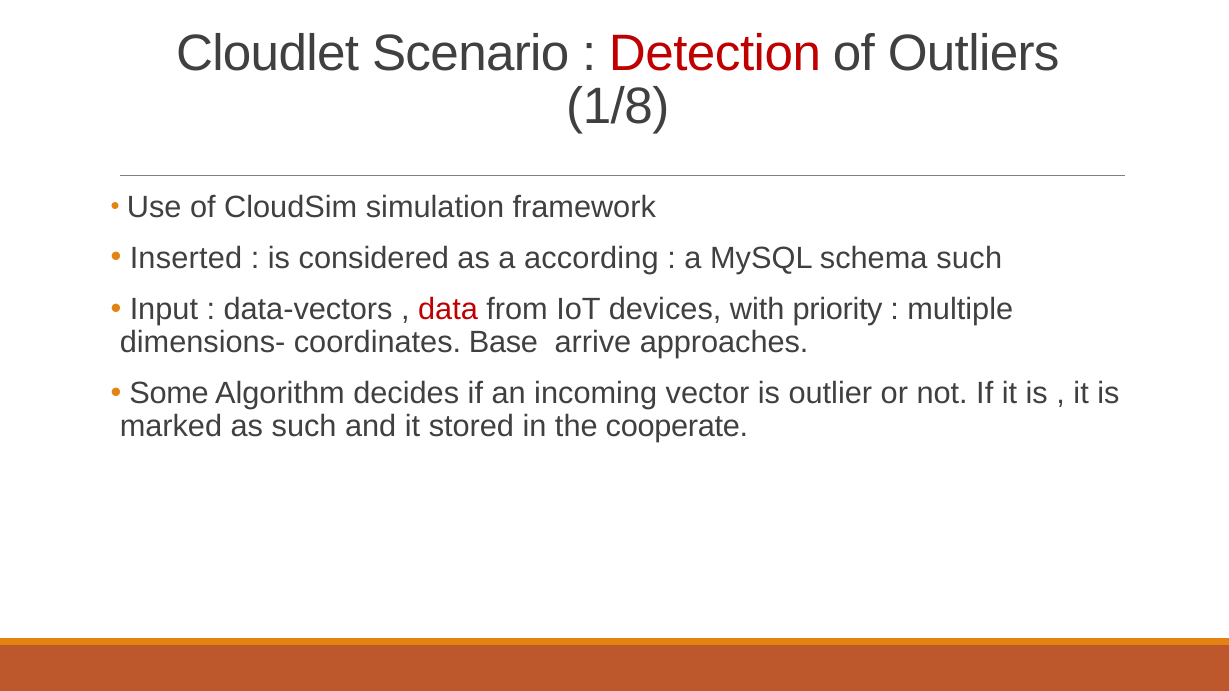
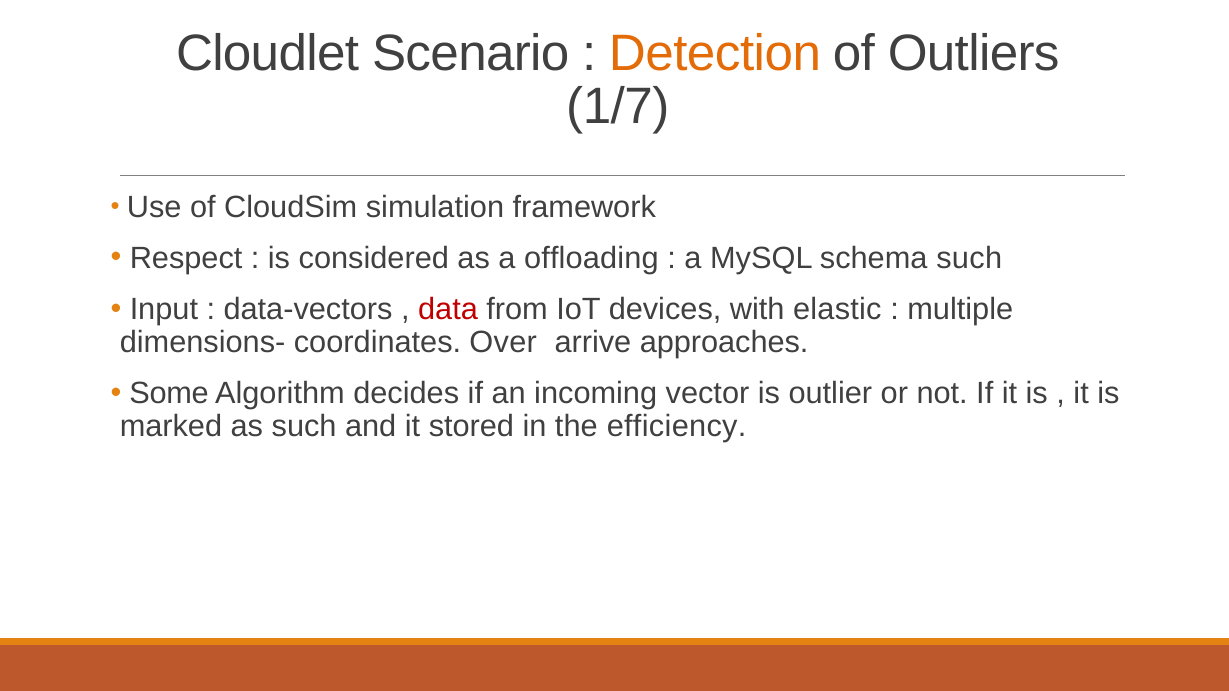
Detection colour: red -> orange (715, 54)
1/8: 1/8 -> 1/7 (618, 106)
Inserted: Inserted -> Respect (186, 258)
according: according -> offloading (591, 258)
priority: priority -> elastic (837, 309)
Base: Base -> Over (503, 342)
cooperate: cooperate -> efficiency (677, 427)
